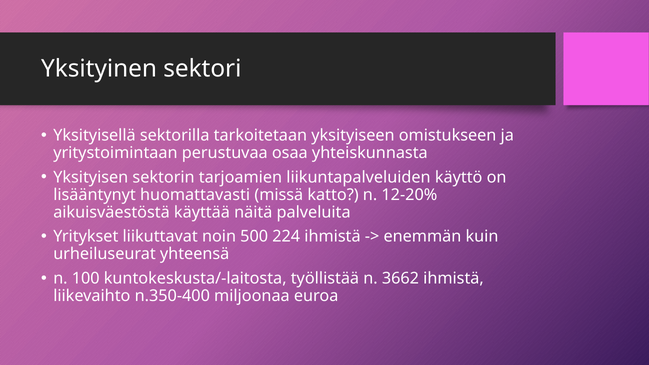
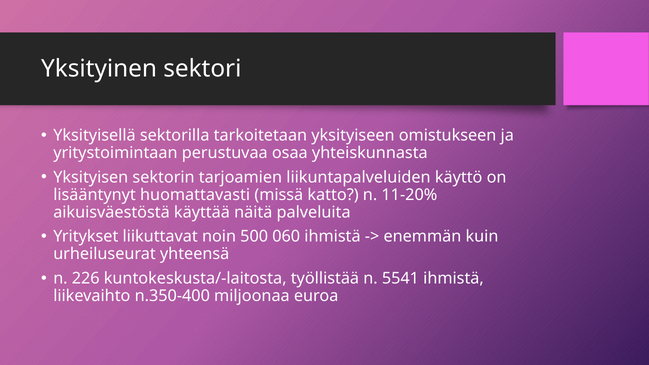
12-20%: 12-20% -> 11-20% (409, 195)
224: 224 -> 060 (286, 237)
100: 100 -> 226 (86, 278)
3662: 3662 -> 5541 (400, 278)
